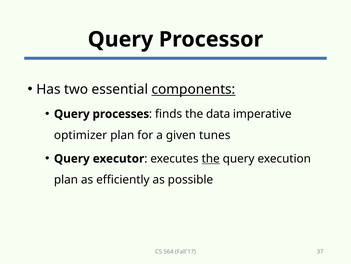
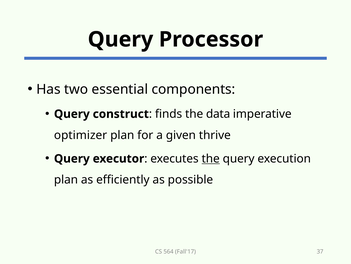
components underline: present -> none (193, 89)
processes: processes -> construct (121, 114)
tunes: tunes -> thrive (215, 135)
